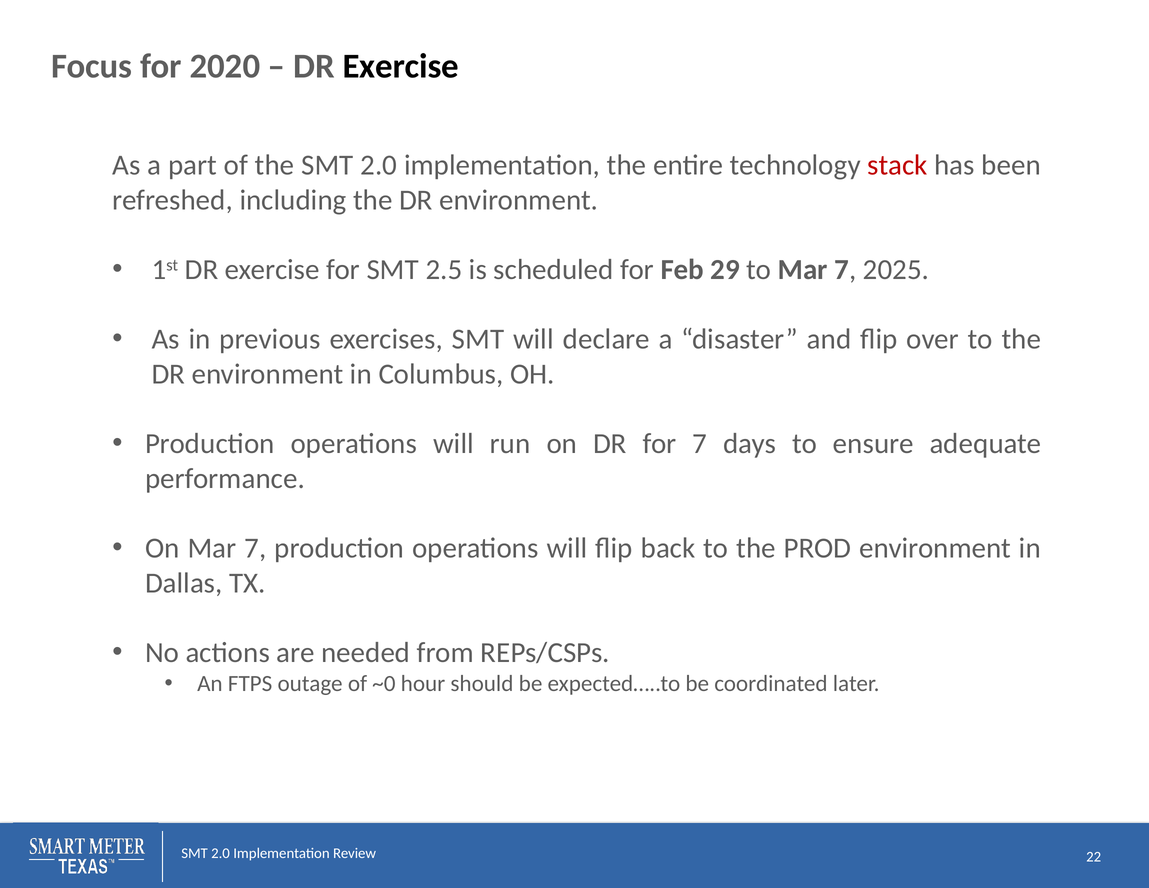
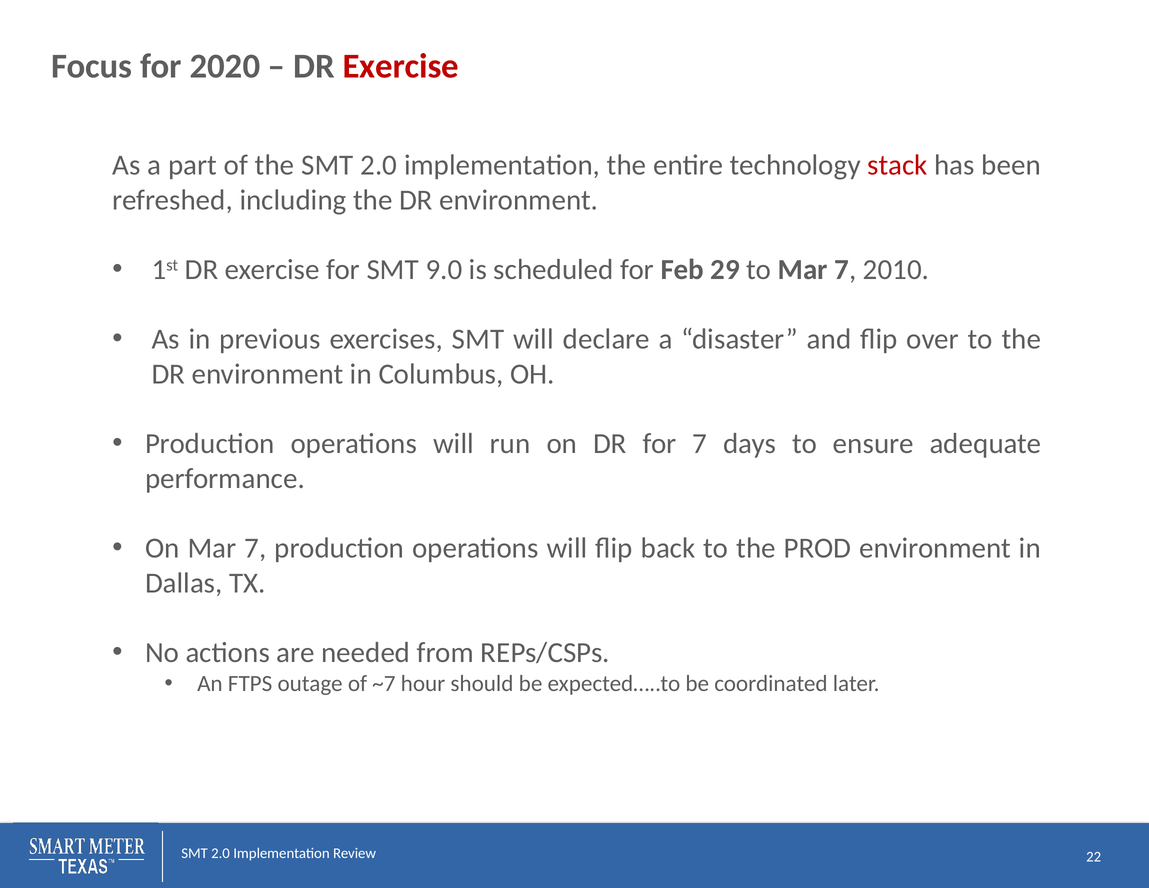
Exercise colour: black -> red (401, 66)
2.5: 2.5 -> 9.0 (444, 270)
2025: 2025 -> 2010 (896, 270)
~0: ~0 -> ~7 (384, 684)
